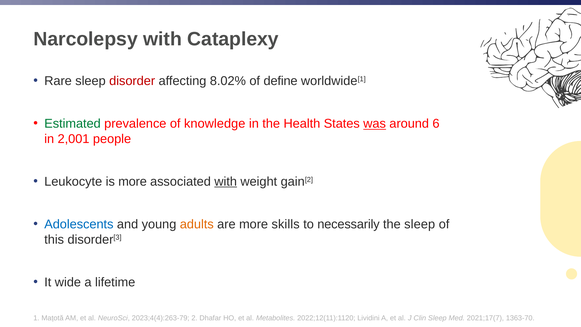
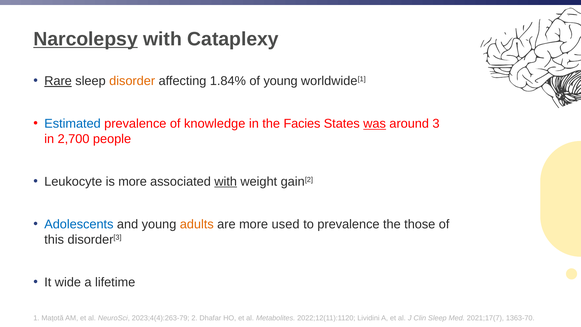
Narcolepsy underline: none -> present (86, 39)
Rare underline: none -> present (58, 81)
disorder colour: red -> orange (132, 81)
8.02%: 8.02% -> 1.84% (228, 81)
of define: define -> young (281, 81)
Estimated colour: green -> blue (73, 124)
Health: Health -> Facies (302, 124)
6: 6 -> 3 (436, 124)
2,001: 2,001 -> 2,700 (74, 139)
skills: skills -> used (286, 224)
to necessarily: necessarily -> prevalence (348, 224)
the sleep: sleep -> those (420, 224)
